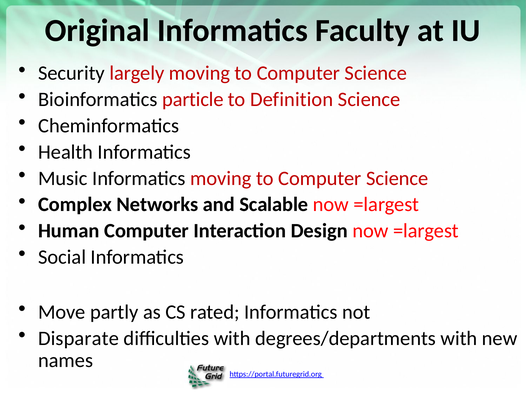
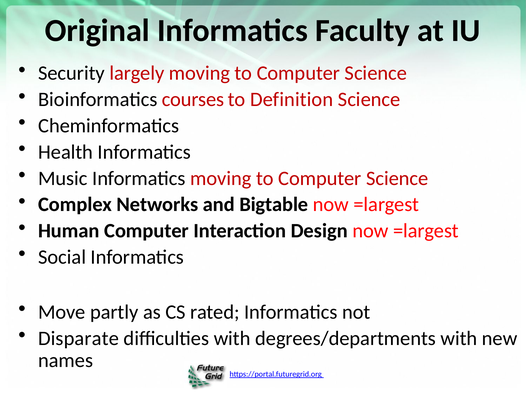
particle: particle -> courses (193, 100)
Scalable: Scalable -> Bigtable (274, 205)
